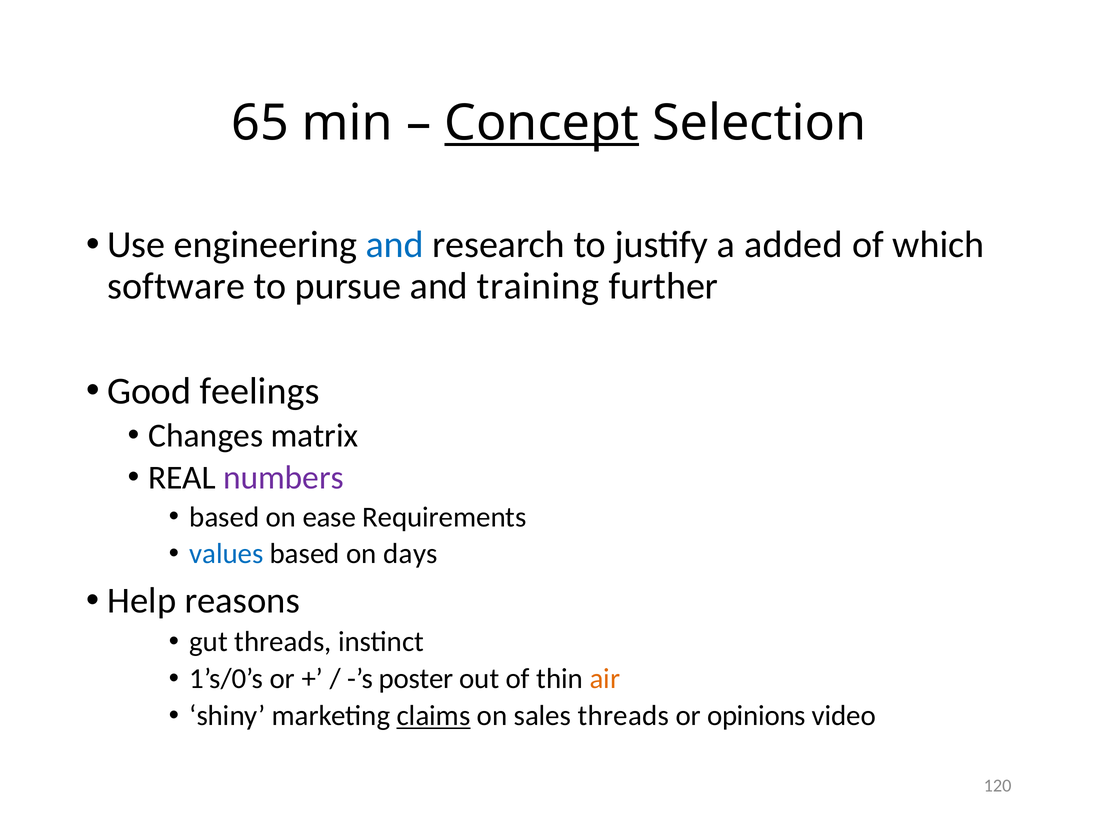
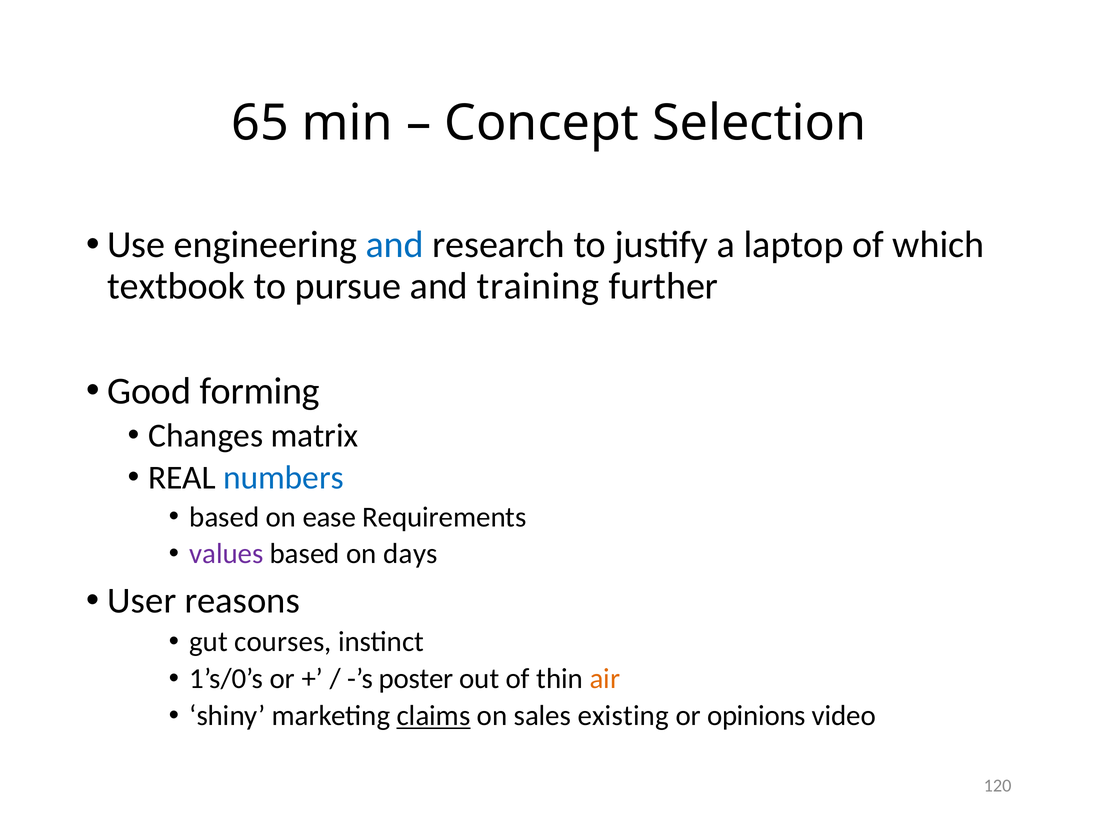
Concept underline: present -> none (542, 123)
added: added -> laptop (794, 245)
software: software -> textbook (176, 286)
feelings: feelings -> forming (260, 391)
numbers colour: purple -> blue (284, 478)
values colour: blue -> purple (226, 554)
Help: Help -> User (142, 601)
gut threads: threads -> courses (283, 642)
sales threads: threads -> existing (623, 716)
